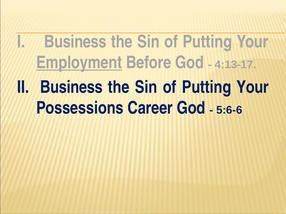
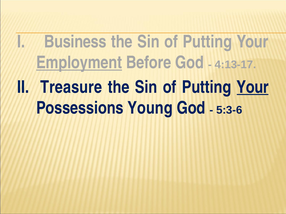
II Business: Business -> Treasure (71, 87)
Your underline: none -> present (253, 87)
Career: Career -> Young (150, 108)
5:6-6: 5:6-6 -> 5:3-6 (229, 110)
